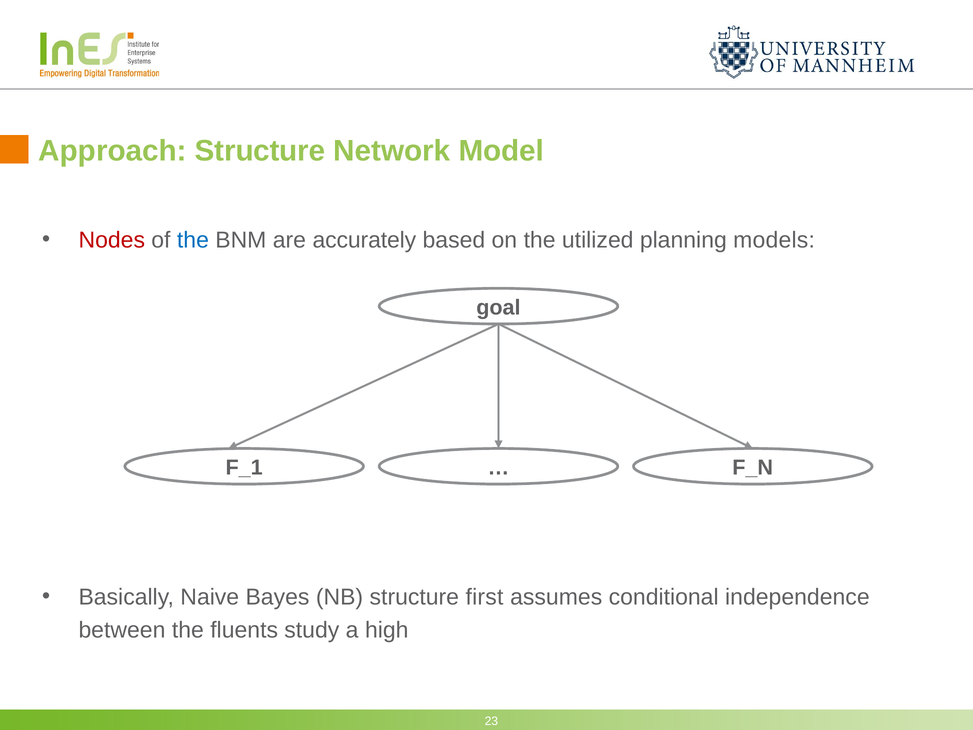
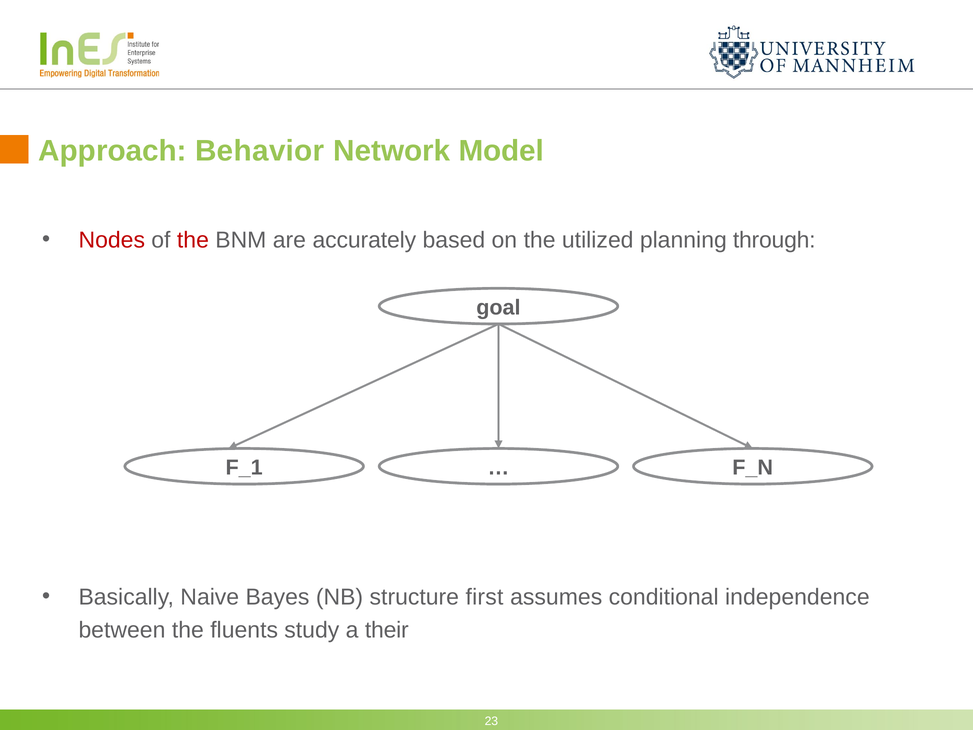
Approach Structure: Structure -> Behavior (260, 151)
the colour: blue -> red (193, 240)
models: models -> through (774, 240)
high: high -> their (387, 630)
